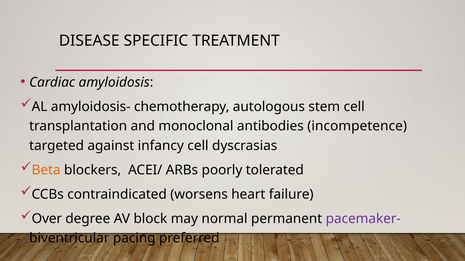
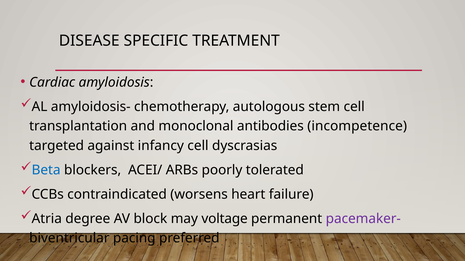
Beta colour: orange -> blue (46, 170)
Over: Over -> Atria (47, 219)
normal: normal -> voltage (225, 219)
